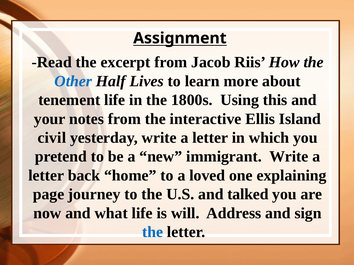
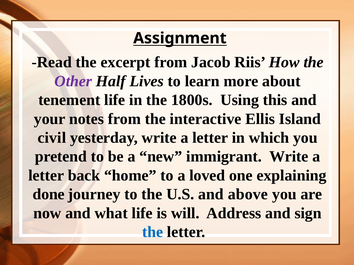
Other colour: blue -> purple (73, 81)
page: page -> done (49, 195)
talked: talked -> above (248, 195)
